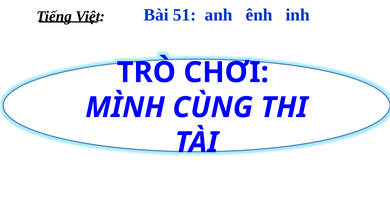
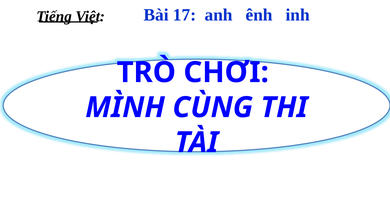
51: 51 -> 17 (184, 15)
